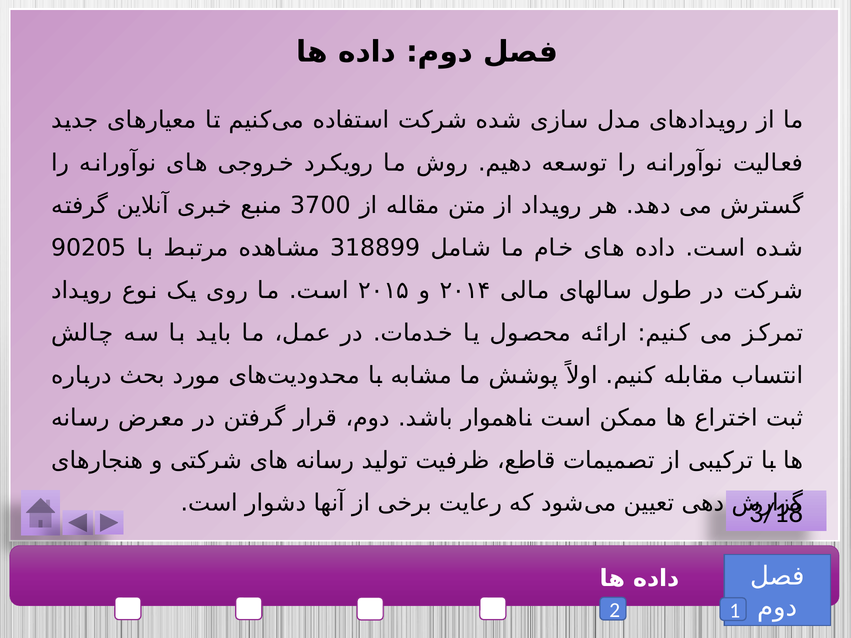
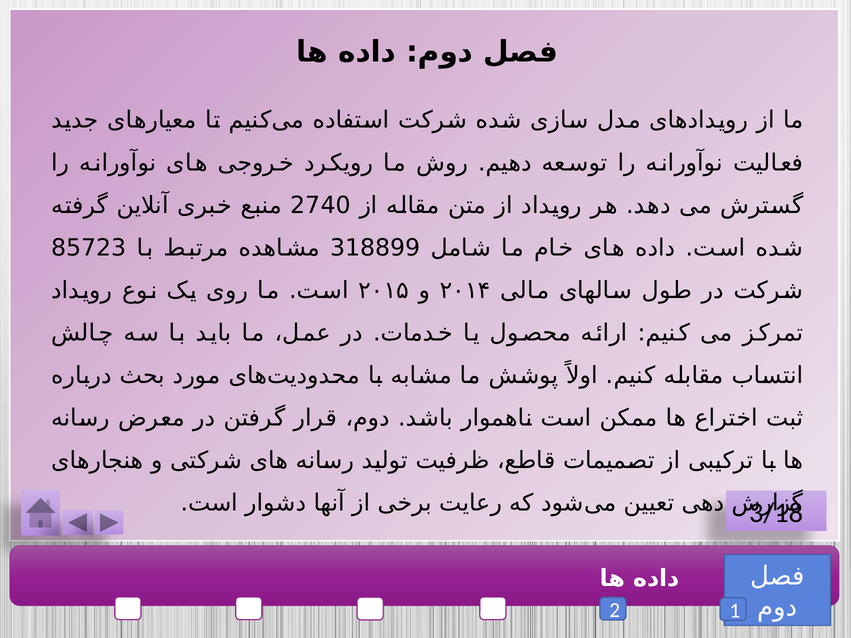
3700: 3700 -> 2740 (321, 205)
90205: 90205 -> 85723 (89, 248)
